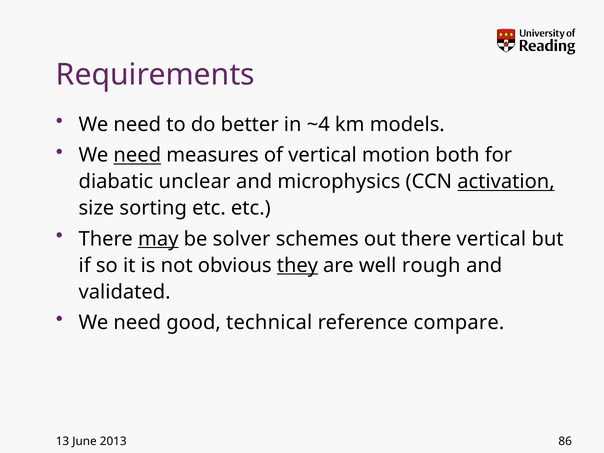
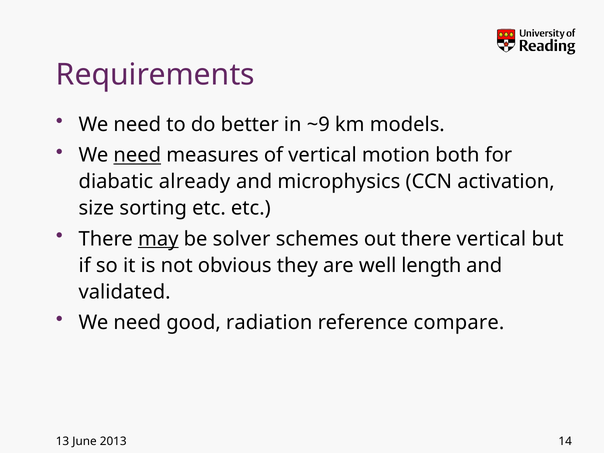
~4: ~4 -> ~9 (318, 125)
unclear: unclear -> already (195, 182)
activation underline: present -> none (506, 182)
they underline: present -> none (297, 265)
rough: rough -> length (431, 265)
technical: technical -> radiation (269, 323)
86: 86 -> 14 (565, 442)
